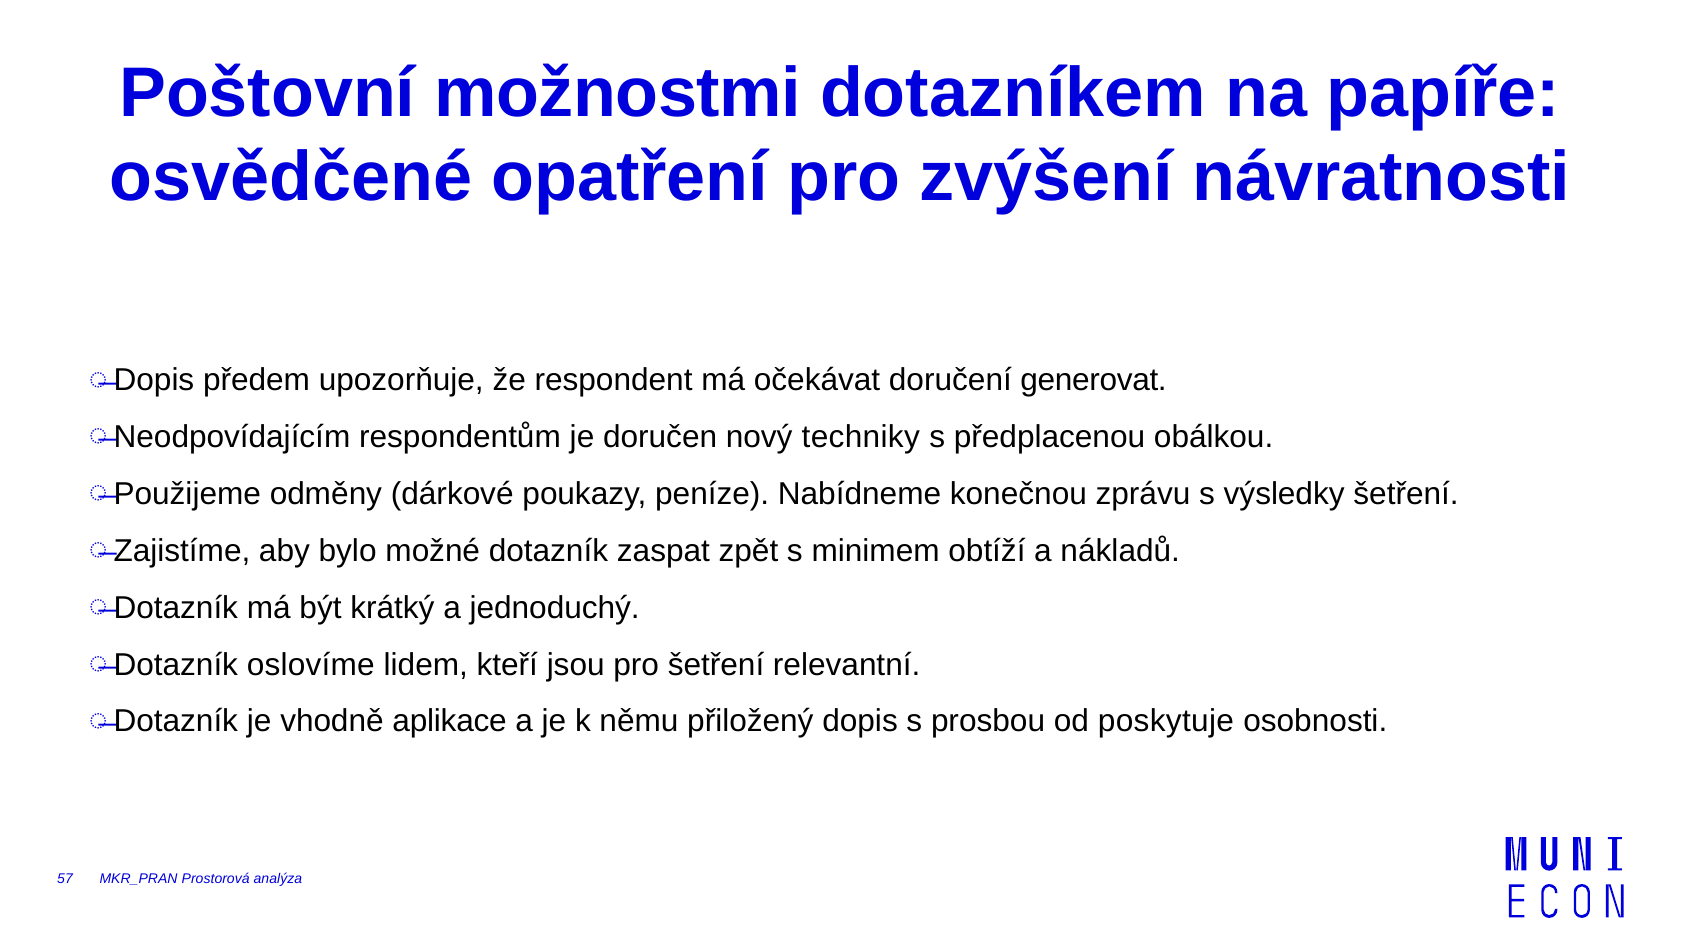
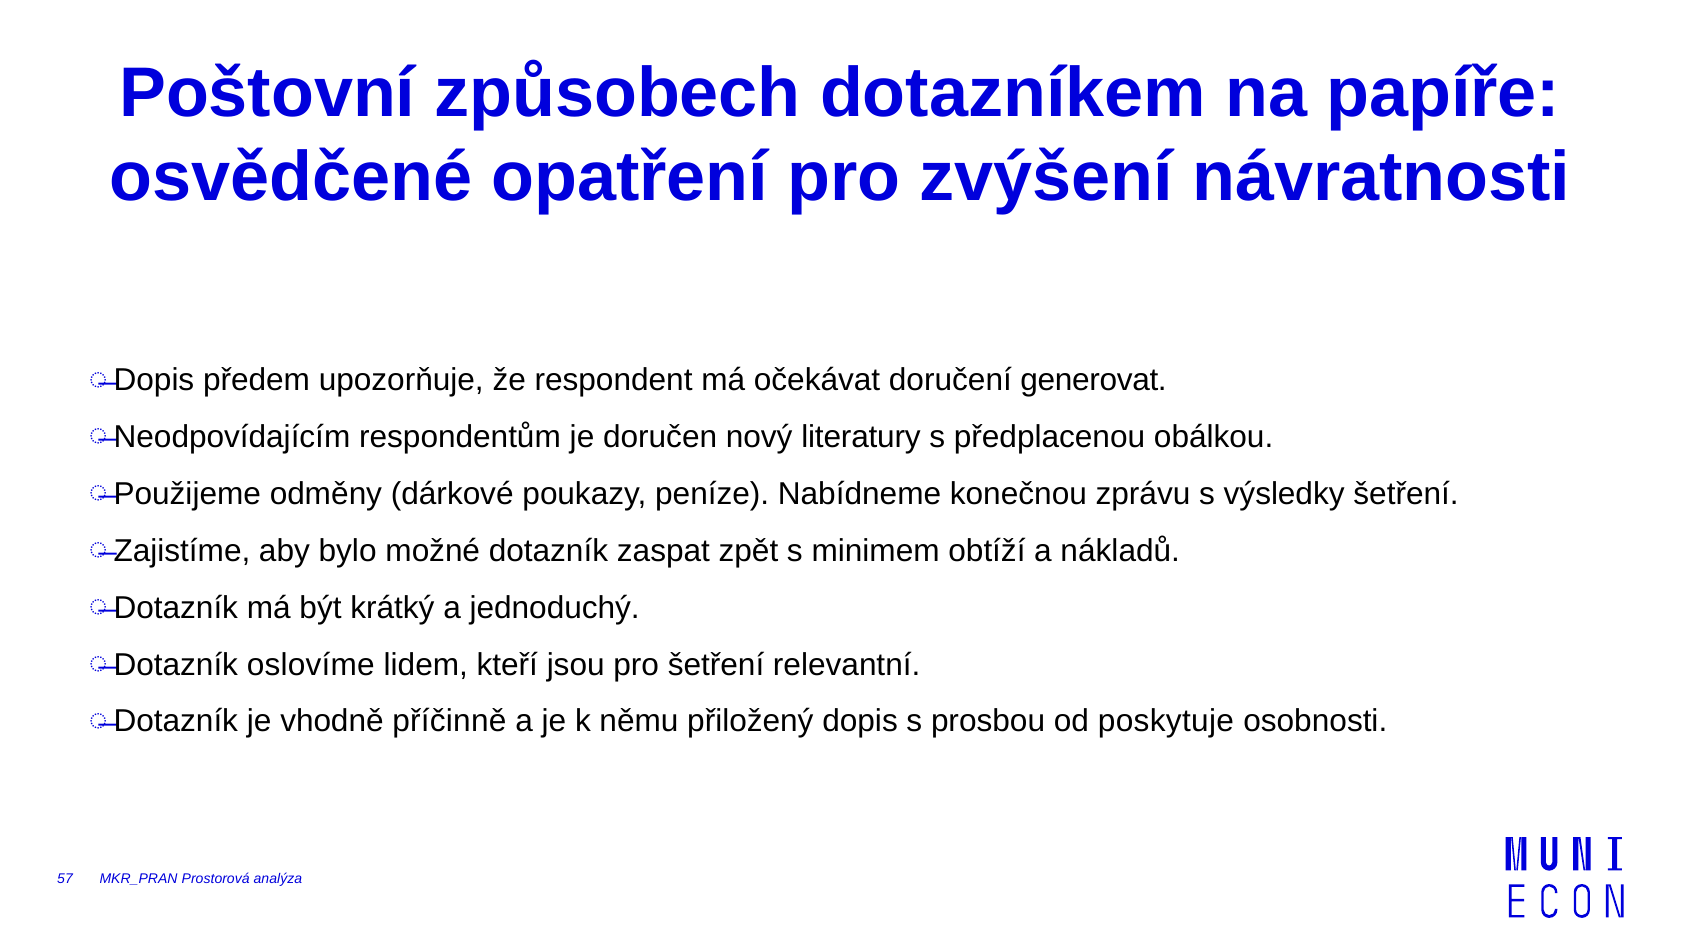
možnostmi: možnostmi -> způsobech (618, 93)
techniky: techniky -> literatury (861, 437)
aplikace: aplikace -> příčinně (449, 721)
